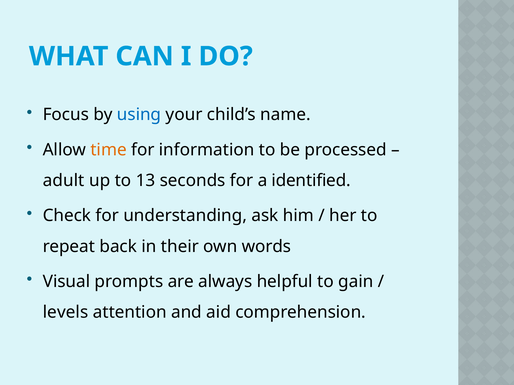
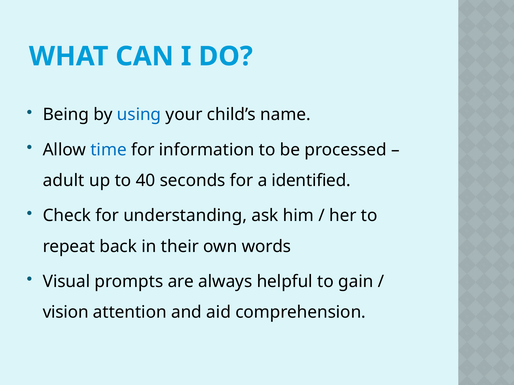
Focus: Focus -> Being (66, 115)
time colour: orange -> blue (109, 150)
13: 13 -> 40 (145, 181)
levels: levels -> vision (66, 313)
